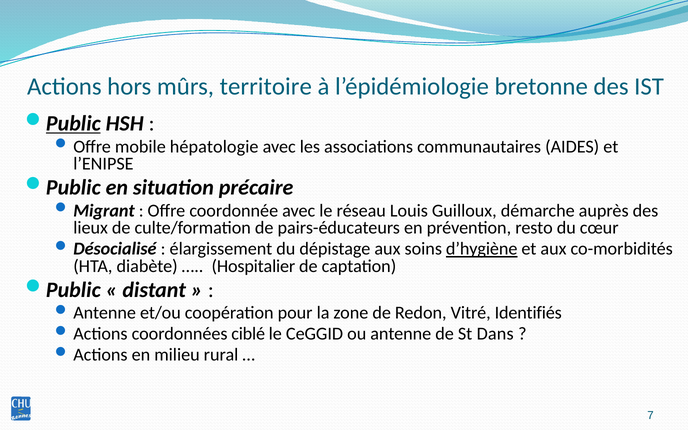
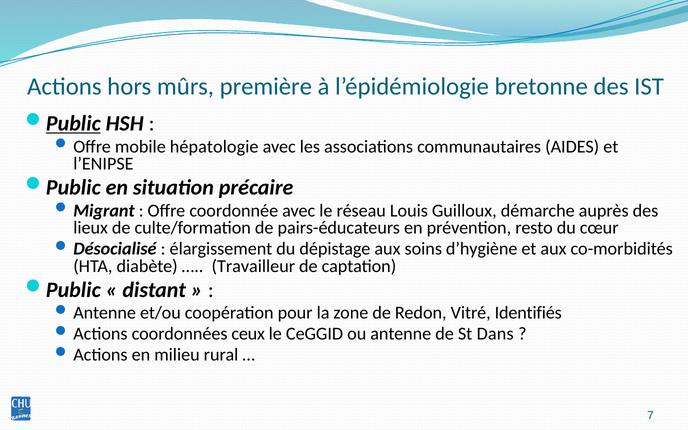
territoire: territoire -> première (266, 87)
d’hygiène underline: present -> none (482, 249)
Hospitalier: Hospitalier -> Travailleur (253, 266)
ciblé: ciblé -> ceux (248, 334)
